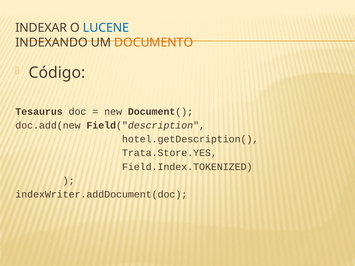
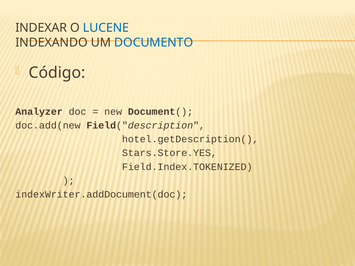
DOCUMENTO colour: orange -> blue (154, 43)
Tesaurus: Tesaurus -> Analyzer (39, 112)
Trata.Store.YES: Trata.Store.YES -> Stars.Store.YES (169, 153)
